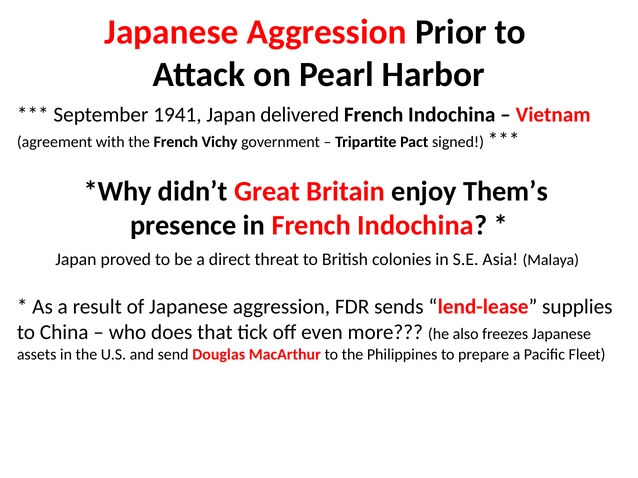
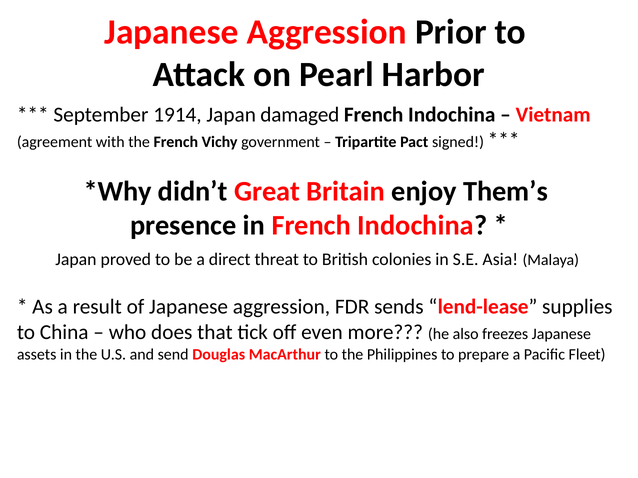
1941: 1941 -> 1914 (177, 115)
delivered: delivered -> damaged (300, 115)
